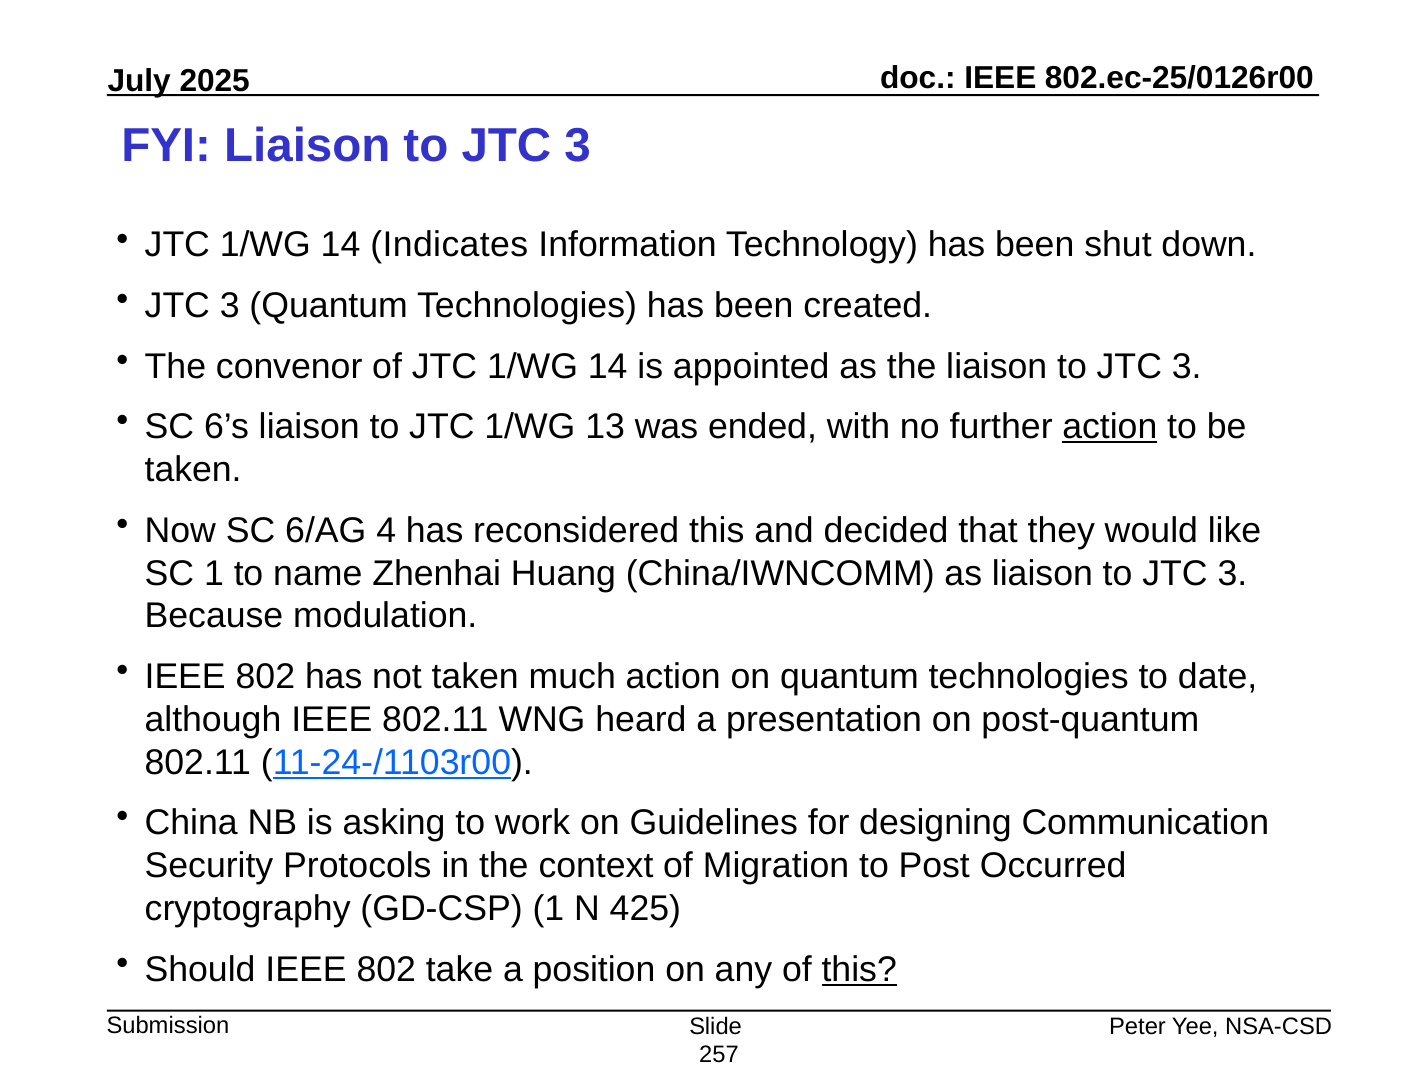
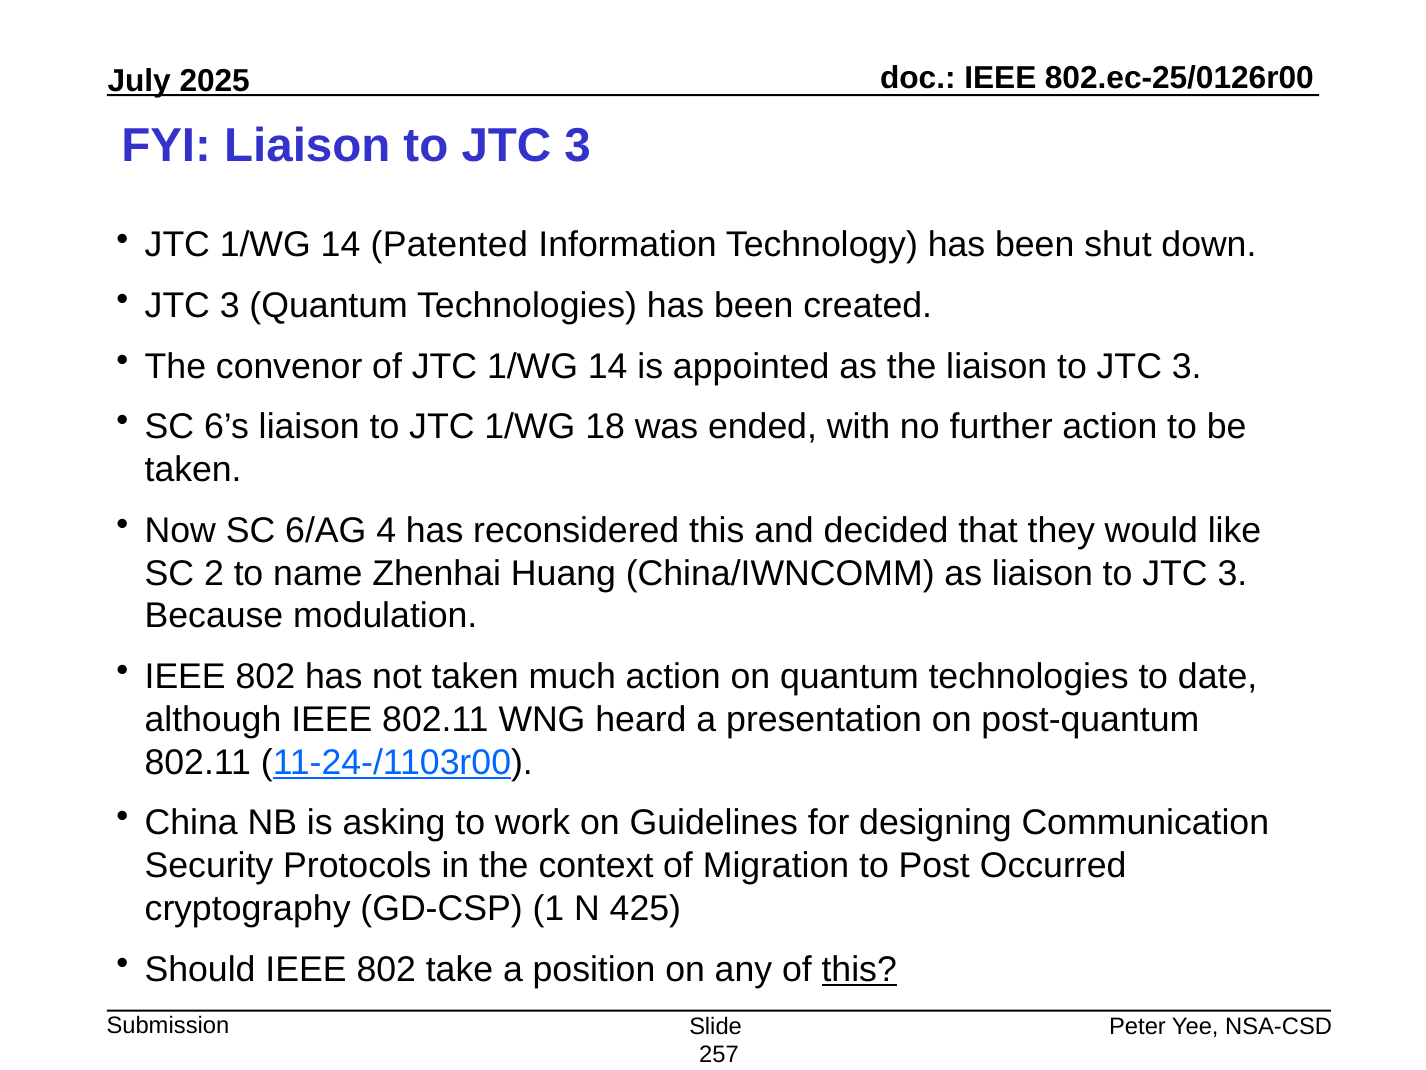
Indicates: Indicates -> Patented (449, 245)
13: 13 -> 18 (605, 427)
action underline: present -> none (1110, 427)
SC 1: 1 -> 2 (214, 573)
